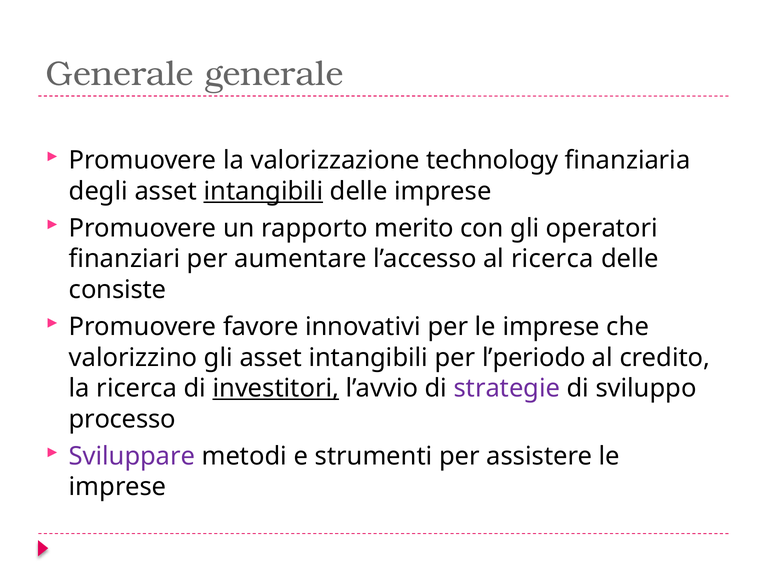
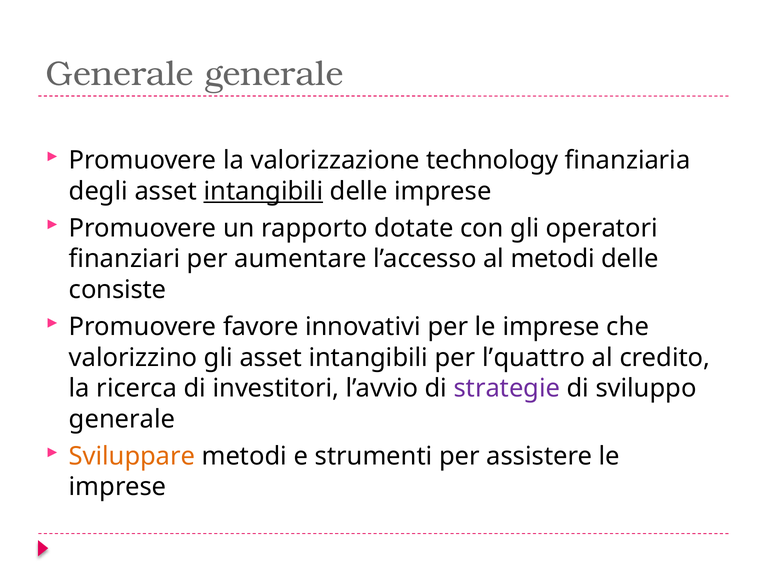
merito: merito -> dotate (414, 228)
al ricerca: ricerca -> metodi (553, 259)
l’periodo: l’periodo -> l’quattro (534, 357)
investitori underline: present -> none (276, 388)
processo: processo -> generale (122, 419)
Sviluppare colour: purple -> orange (132, 456)
